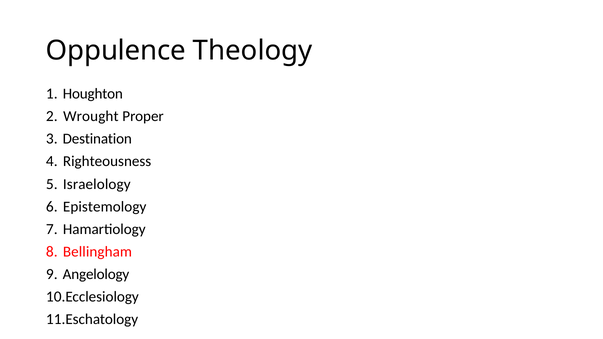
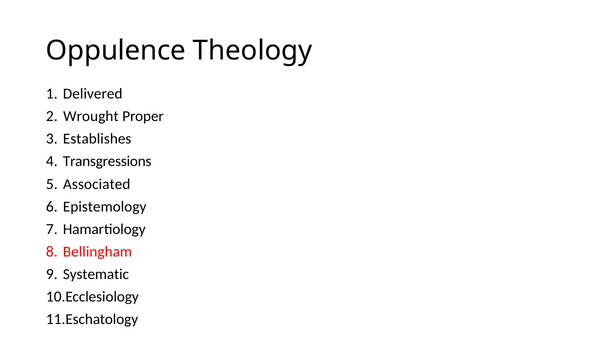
Houghton: Houghton -> Delivered (93, 94)
Destination: Destination -> Establishes (97, 139)
Righteousness: Righteousness -> Transgressions (107, 162)
Israelology: Israelology -> Associated (97, 184)
Angelology: Angelology -> Systematic (96, 274)
